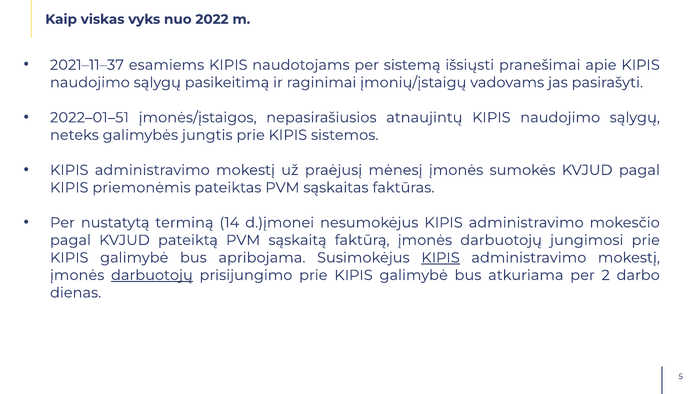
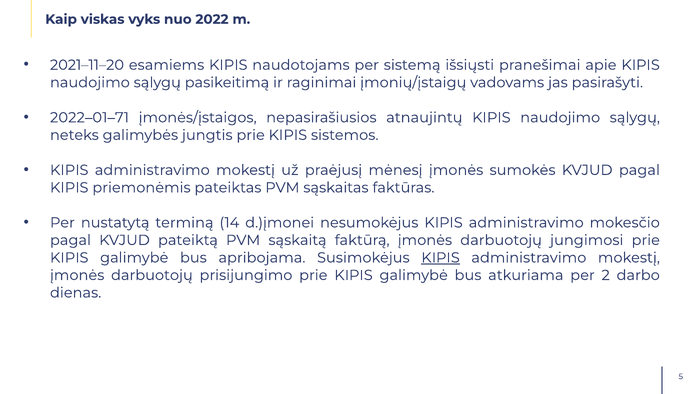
2021–11–37: 2021–11–37 -> 2021–11–20 (87, 65)
2022–01–51: 2022–01–51 -> 2022–01–71 (89, 117)
darbuotojų underline: present -> none (152, 275)
